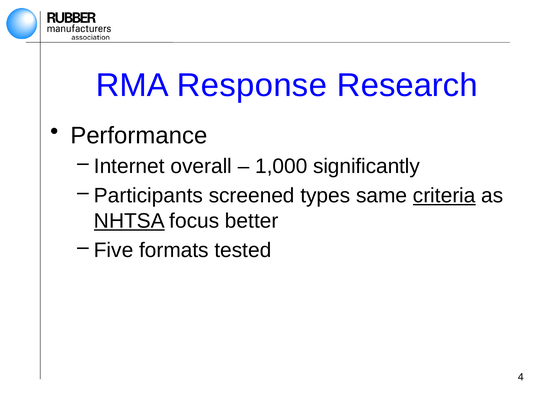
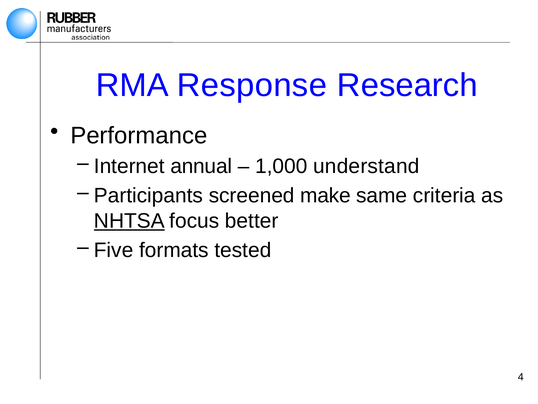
overall: overall -> annual (201, 166)
significantly: significantly -> understand (366, 166)
types: types -> make (325, 195)
criteria underline: present -> none (444, 195)
